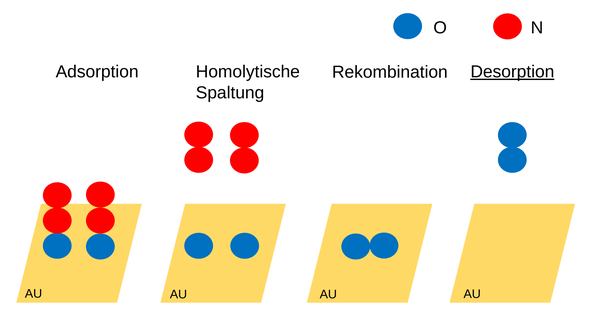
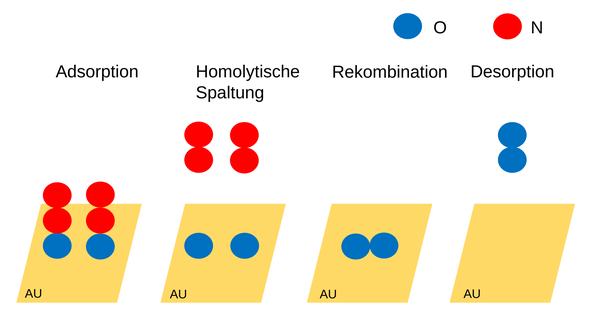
Desorption underline: present -> none (512, 72)
